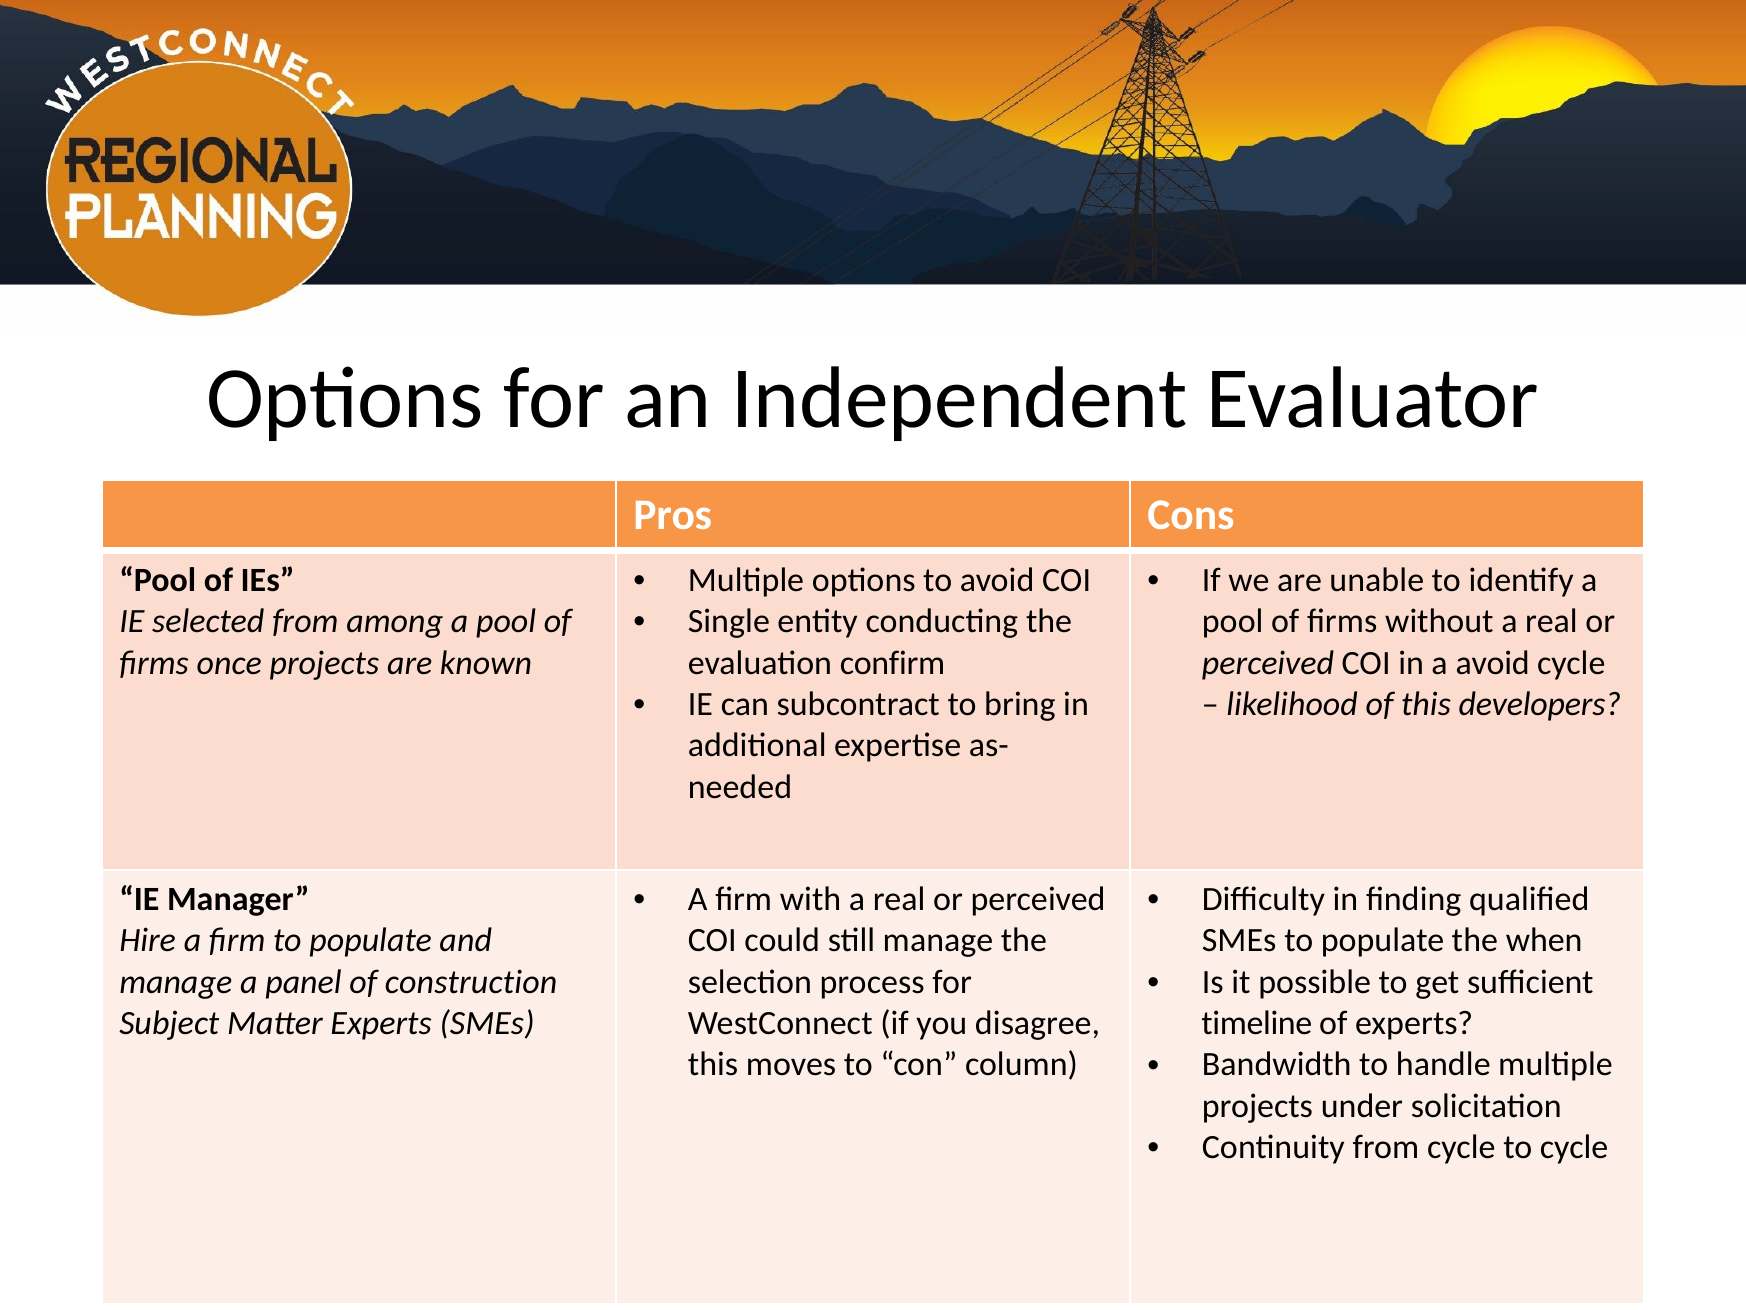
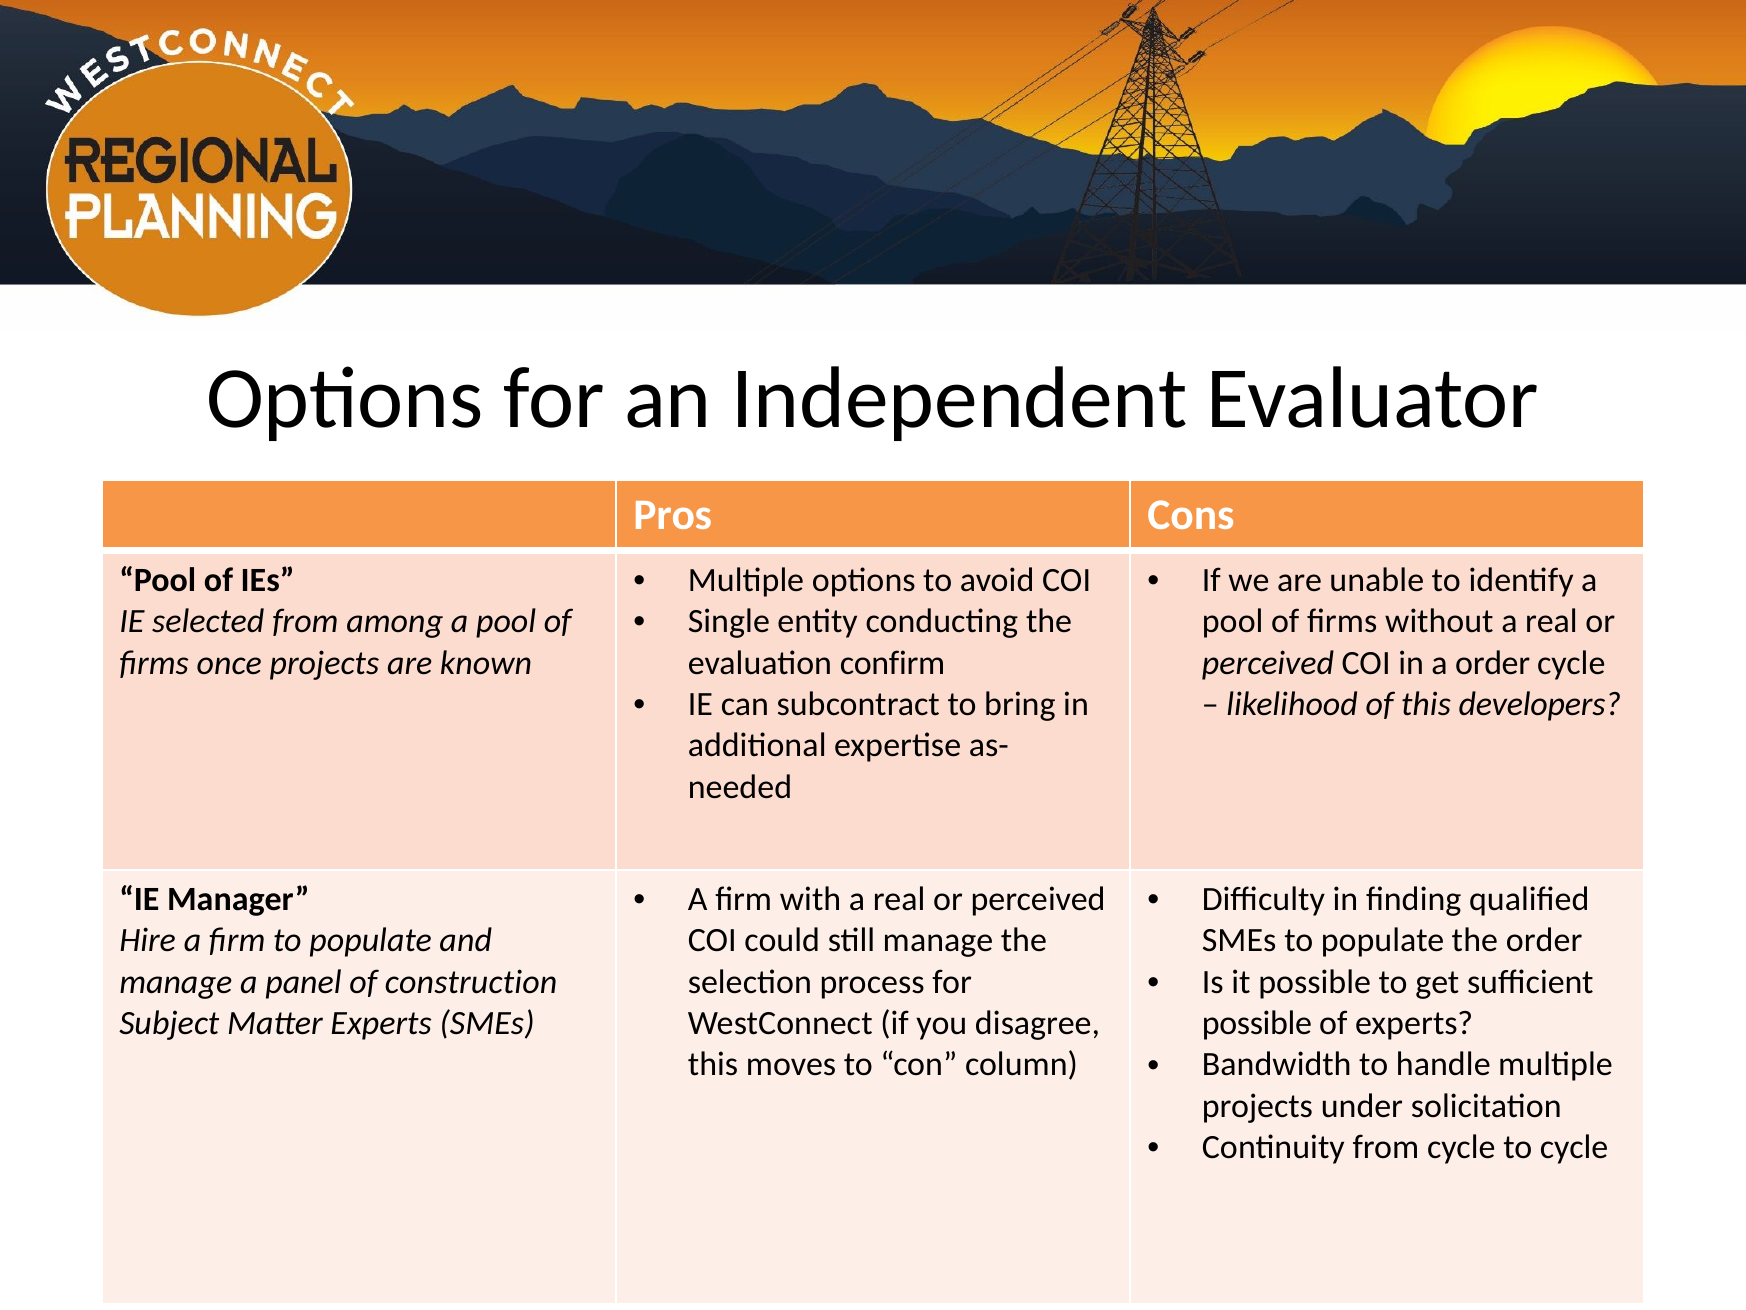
a avoid: avoid -> order (1493, 663)
the when: when -> order (1544, 940)
timeline: timeline -> possible (1257, 1023)
